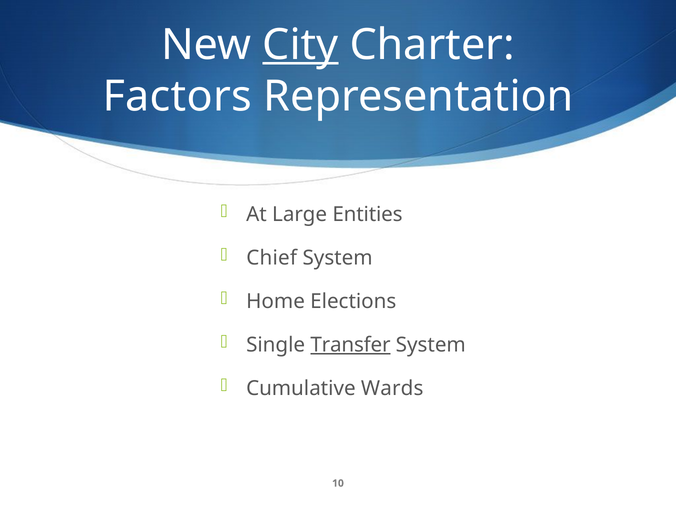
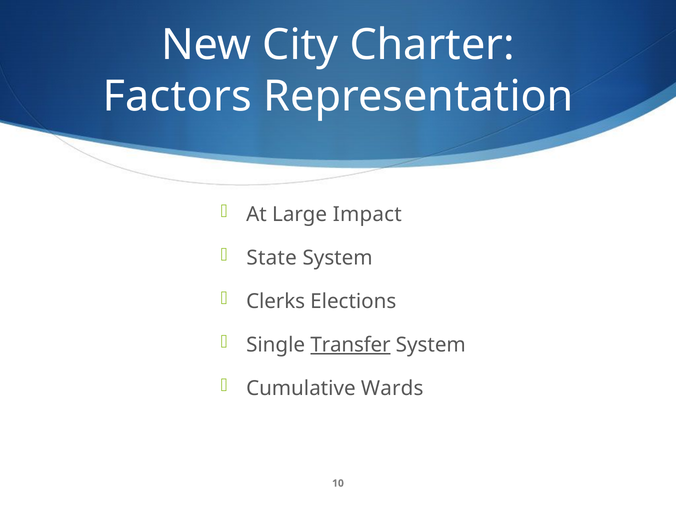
City underline: present -> none (300, 45)
Entities: Entities -> Impact (367, 214)
Chief: Chief -> State (272, 258)
Home: Home -> Clerks (276, 301)
